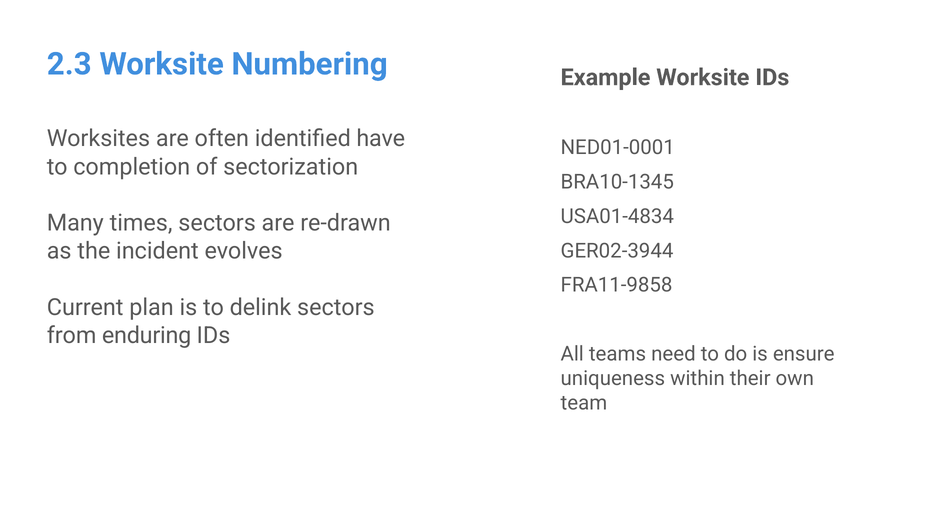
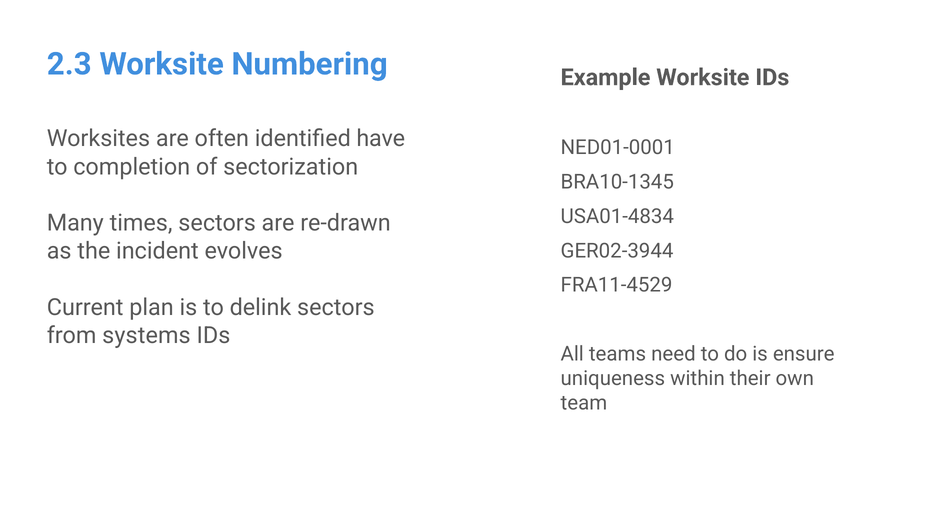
FRA11-9858: FRA11-9858 -> FRA11-4529 (617, 285)
enduring: enduring -> systems (146, 335)
